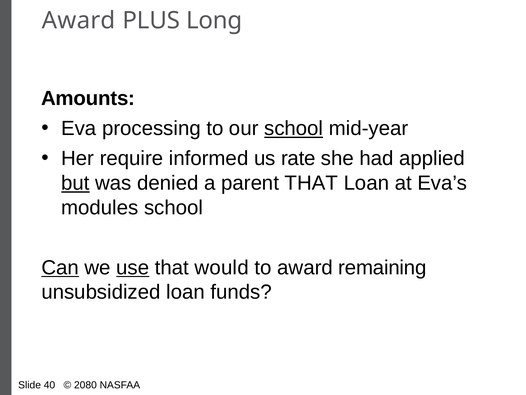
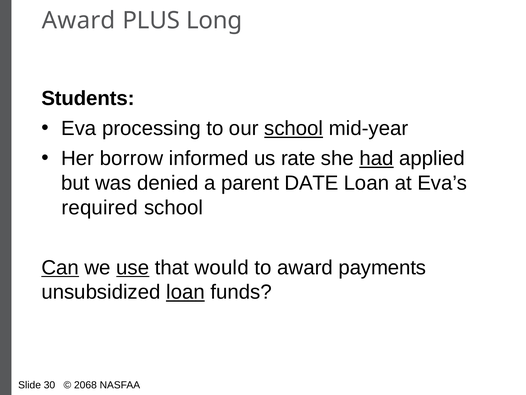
Amounts: Amounts -> Students (88, 98)
require: require -> borrow (131, 158)
had underline: none -> present (376, 158)
but underline: present -> none (75, 183)
parent THAT: THAT -> DATE (311, 183)
modules: modules -> required (100, 207)
remaining: remaining -> payments (382, 267)
loan underline: none -> present (185, 292)
40: 40 -> 30 (49, 385)
2080: 2080 -> 2068 (85, 385)
